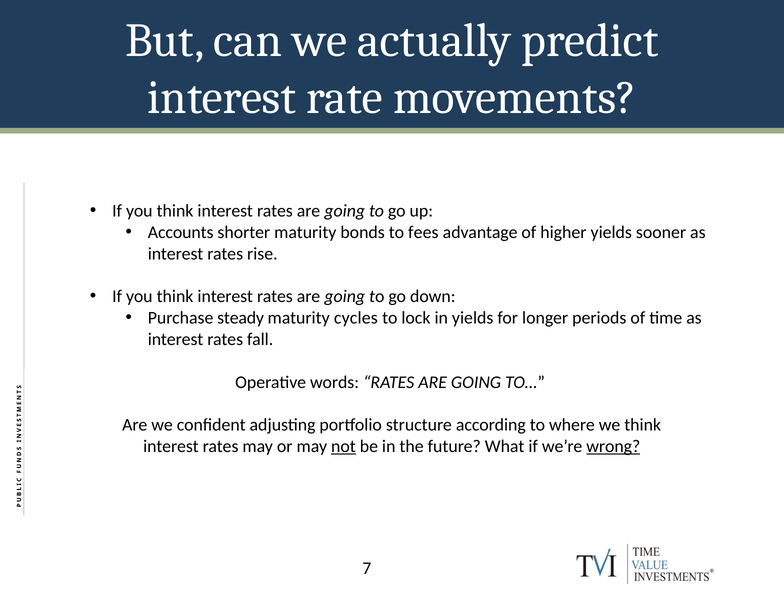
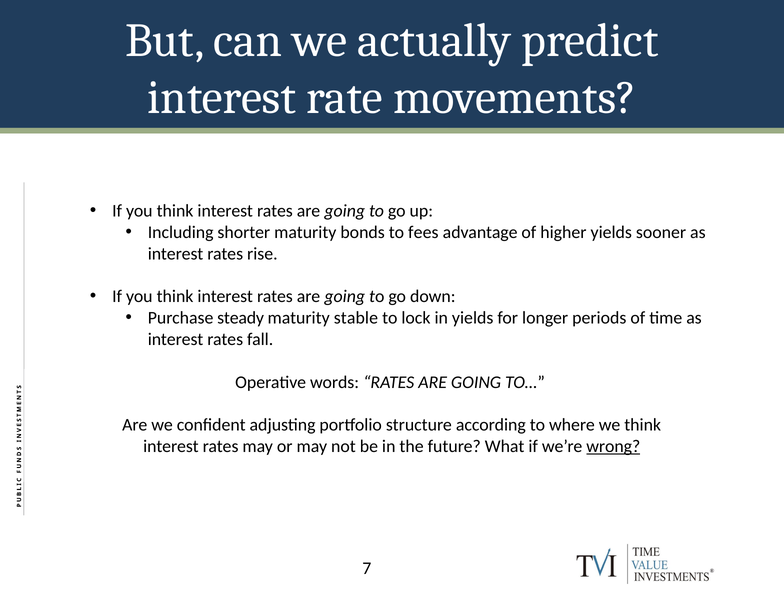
Accounts: Accounts -> Including (181, 232)
cycles: cycles -> stable (356, 318)
not underline: present -> none (343, 446)
